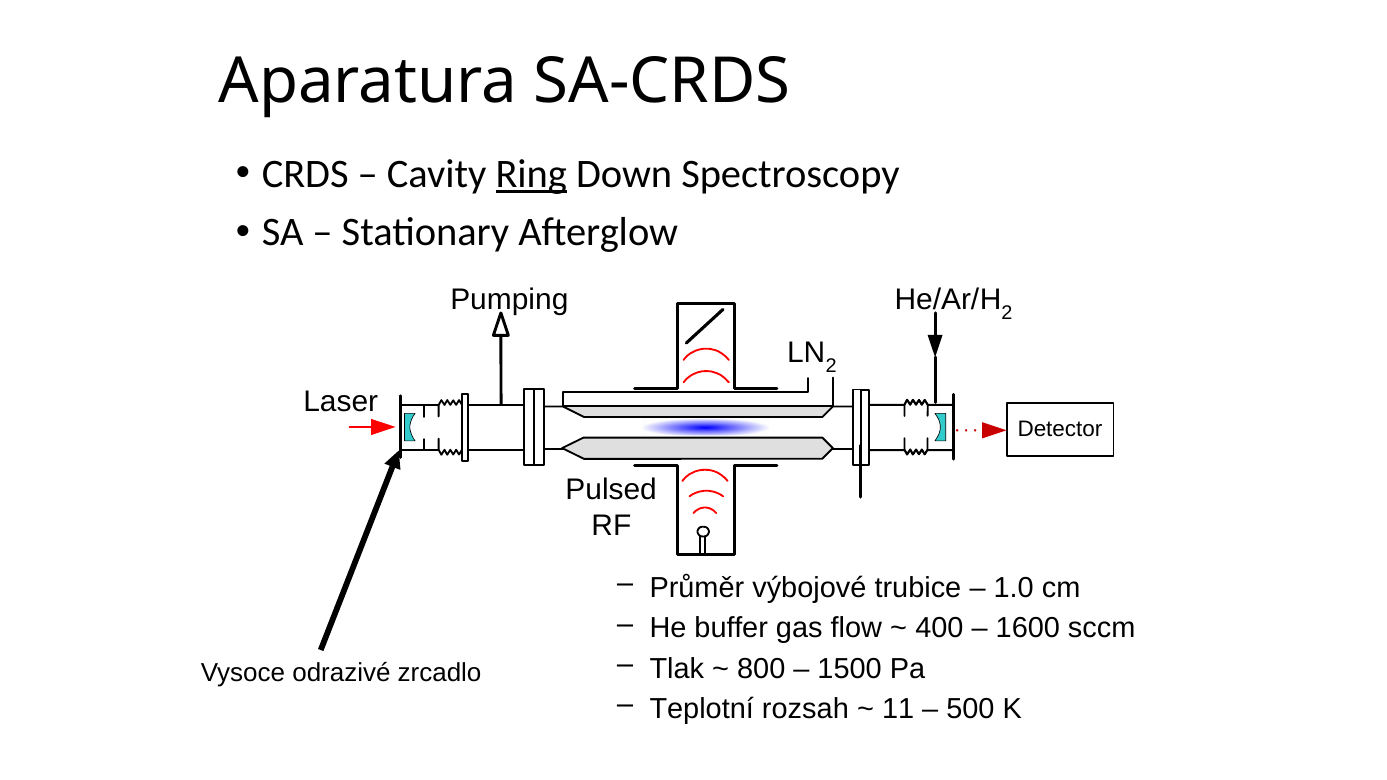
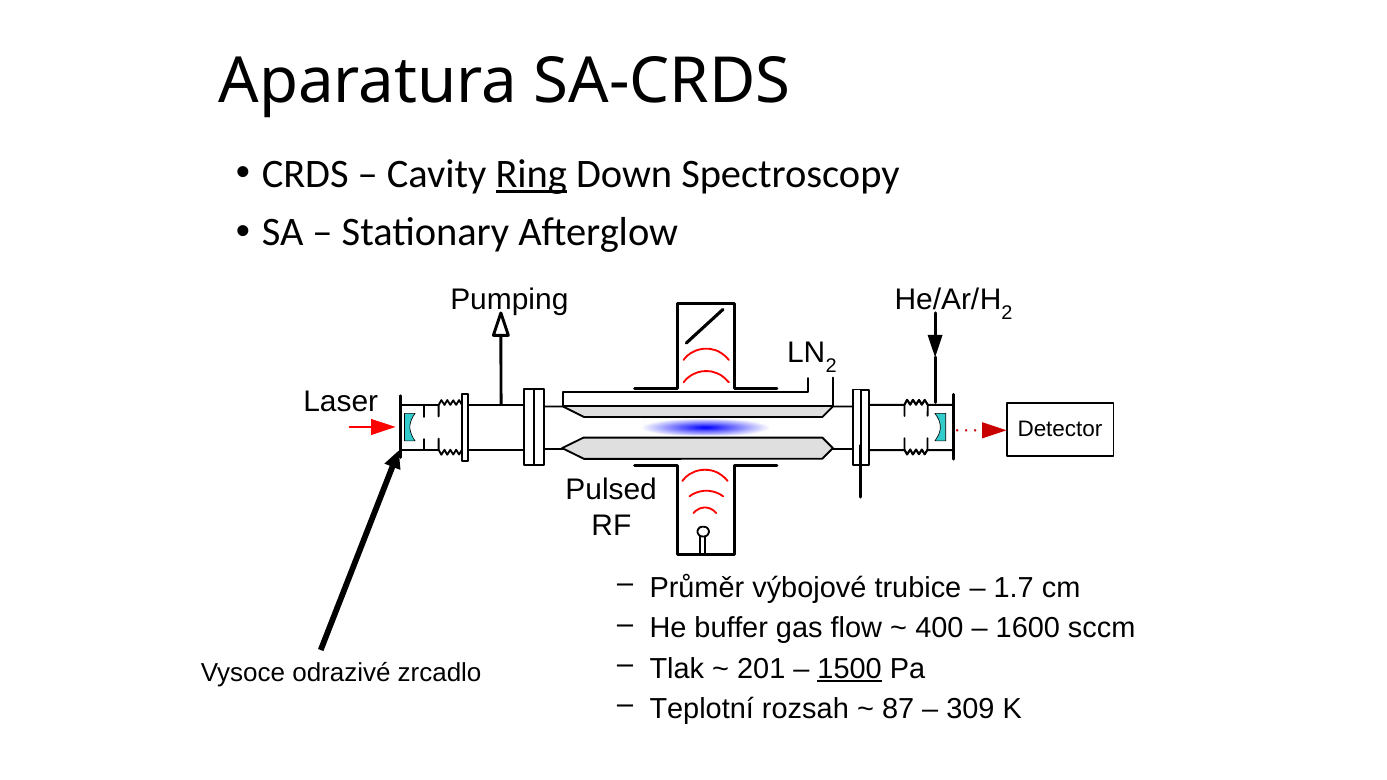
1.0: 1.0 -> 1.7 (1014, 588)
800: 800 -> 201 (761, 669)
1500 underline: none -> present (850, 669)
11: 11 -> 87 (898, 709)
500: 500 -> 309 (970, 709)
